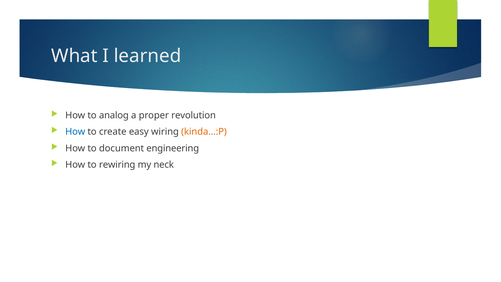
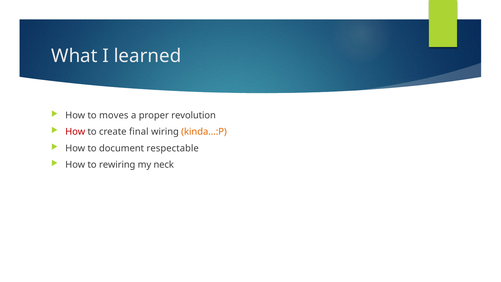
analog: analog -> moves (114, 115)
How colour: blue -> red (75, 132)
easy: easy -> final (139, 132)
engineering: engineering -> respectable (173, 148)
